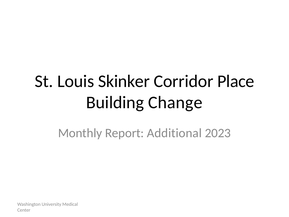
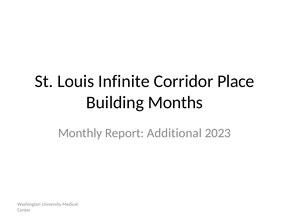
Skinker: Skinker -> Infinite (124, 81)
Change: Change -> Months (175, 102)
